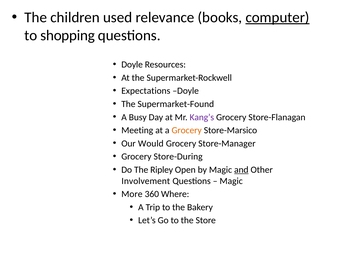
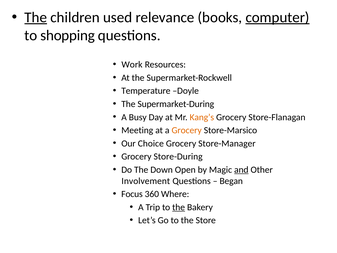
The underline: none -> present (36, 17)
Doyle: Doyle -> Work (132, 65)
Expectations: Expectations -> Temperature (146, 91)
Supermarket-Found: Supermarket-Found -> Supermarket-During (176, 104)
Kang’s colour: purple -> orange (202, 117)
Would: Would -> Choice (151, 143)
Ripley: Ripley -> Down (162, 170)
Magic: Magic -> Began (231, 181)
More: More -> Focus (132, 194)
the underline: none -> present (179, 207)
